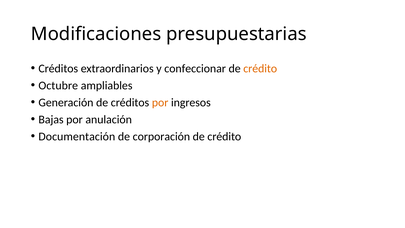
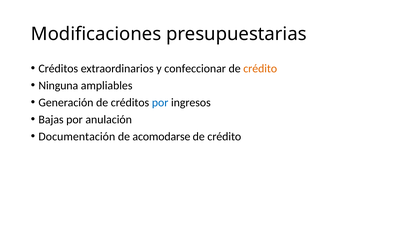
Octubre: Octubre -> Ninguna (58, 85)
por colour: orange -> blue (160, 102)
corporación: corporación -> acomodarse (161, 136)
